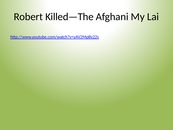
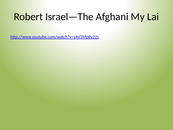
Killed—The: Killed—The -> Israel—The (69, 17)
